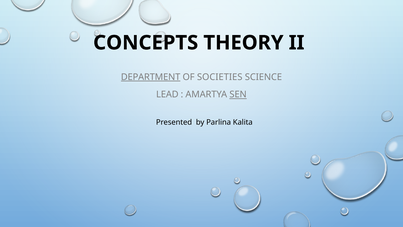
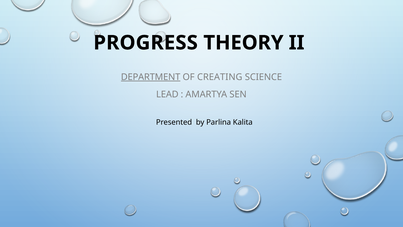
CONCEPTS: CONCEPTS -> PROGRESS (146, 43)
SOCIETIES: SOCIETIES -> CREATING (220, 77)
SEN underline: present -> none (238, 94)
